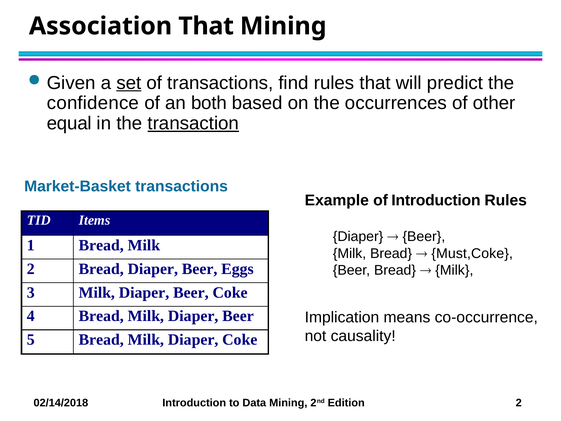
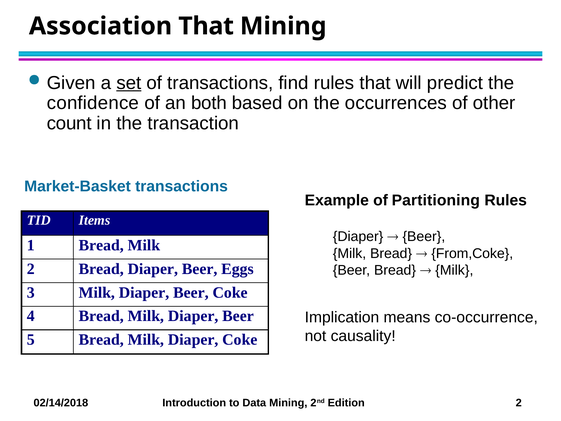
equal: equal -> count (69, 123)
transaction underline: present -> none (193, 123)
of Introduction: Introduction -> Partitioning (436, 200)
Must,Coke: Must,Coke -> From,Coke (472, 253)
